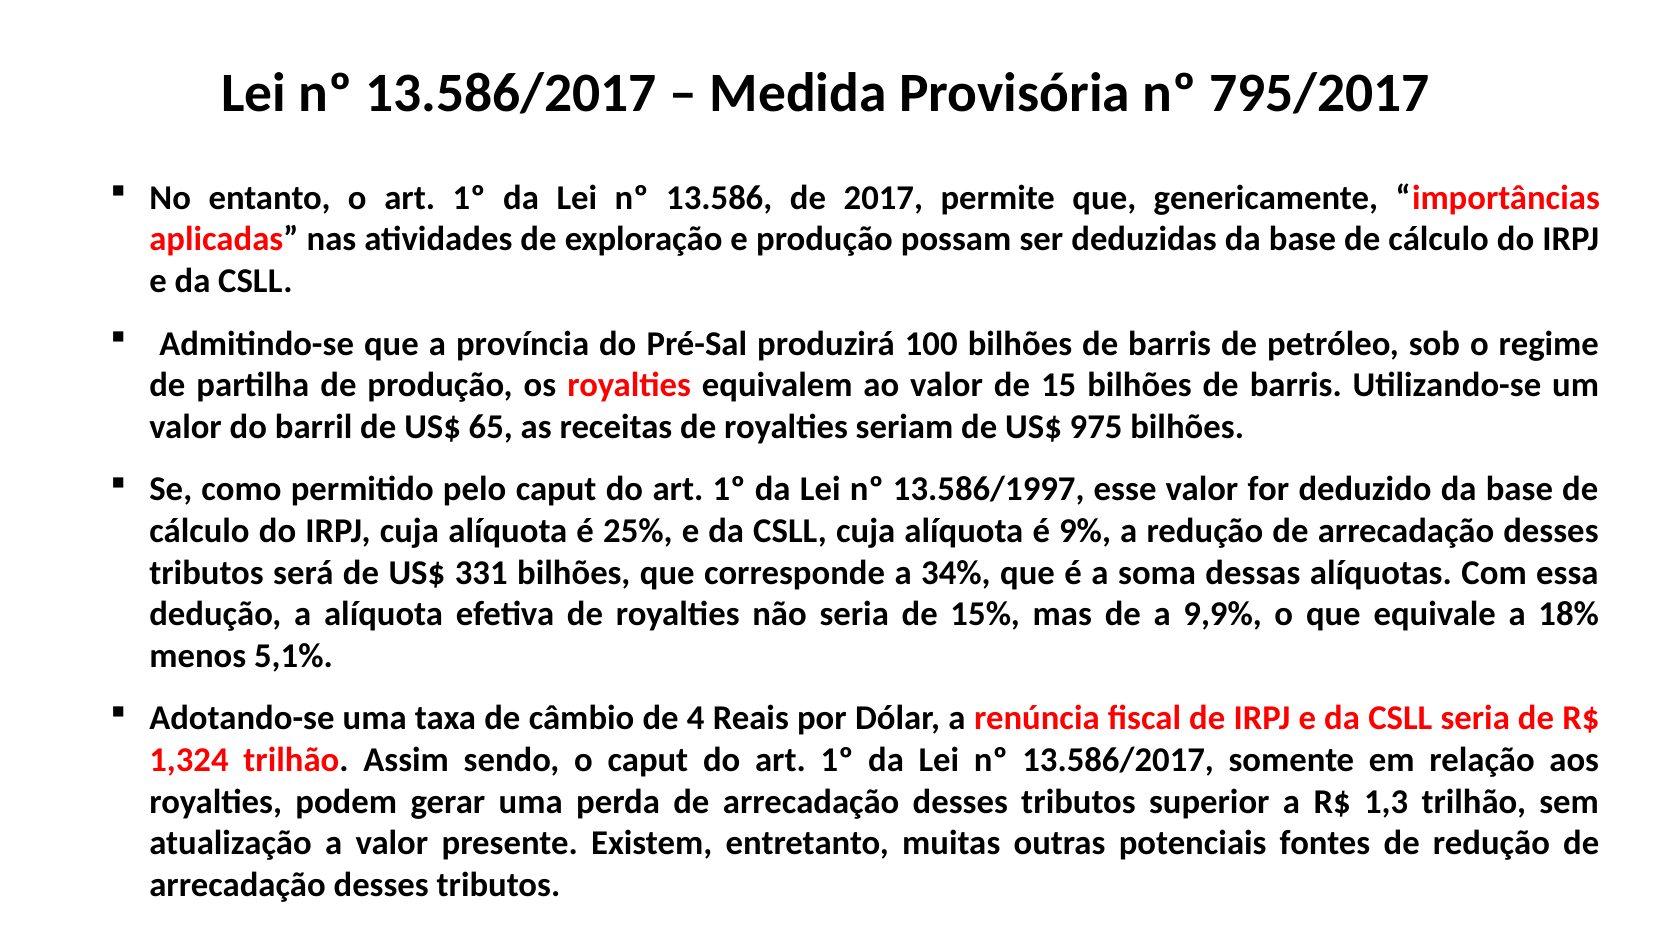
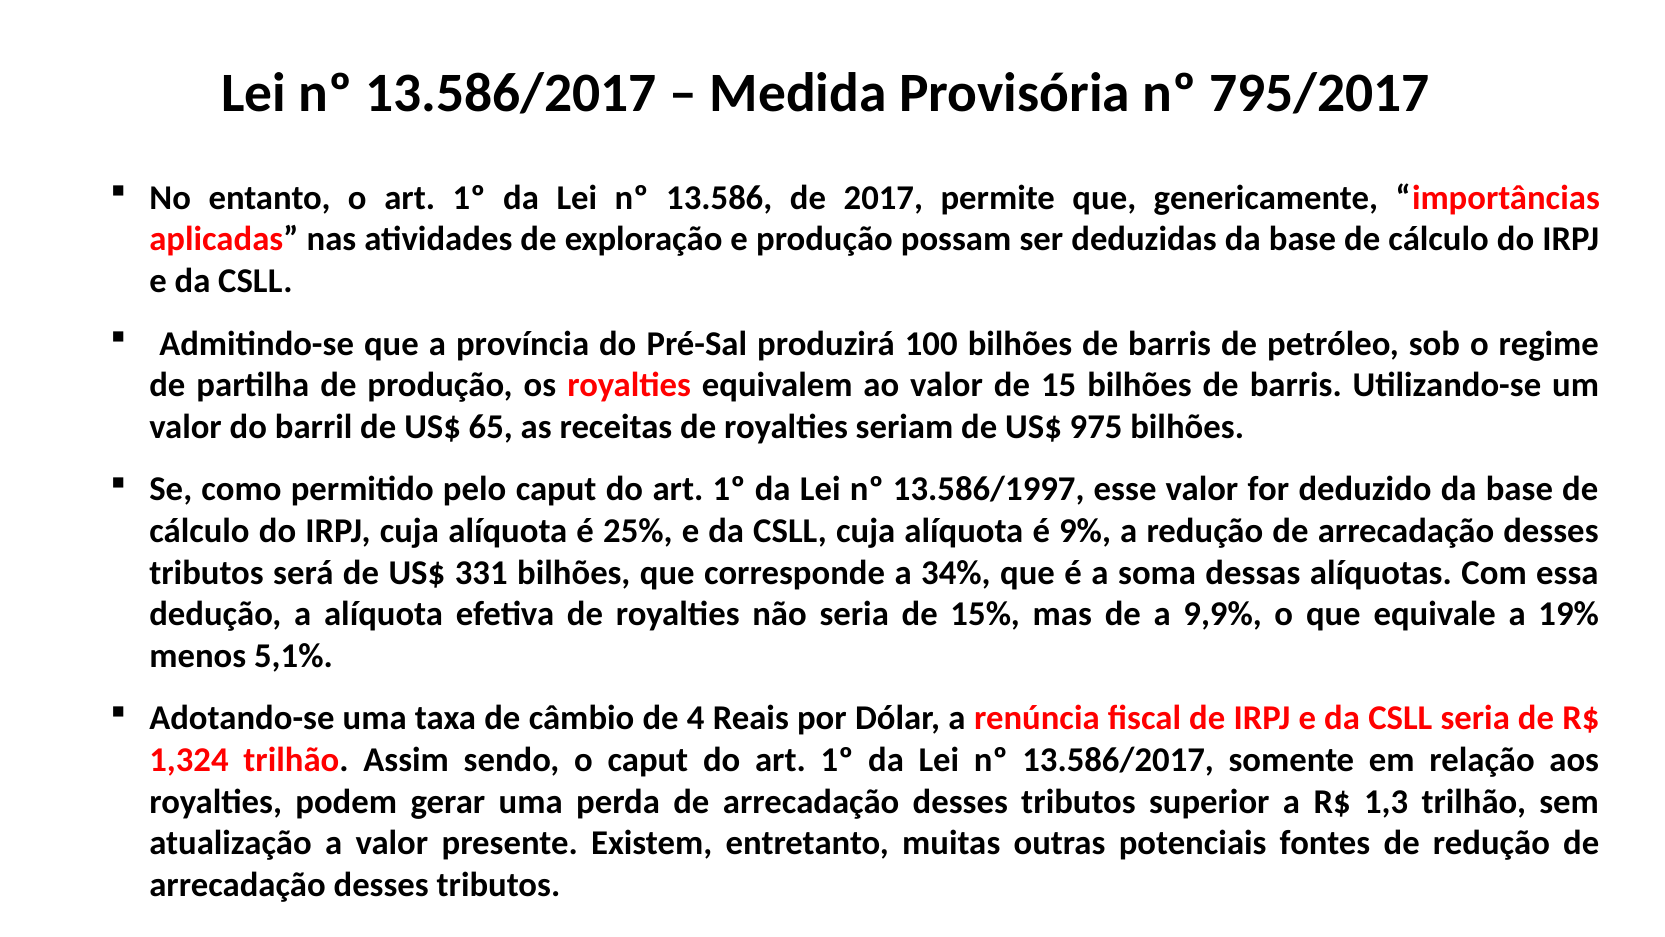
18%: 18% -> 19% (1569, 614)
